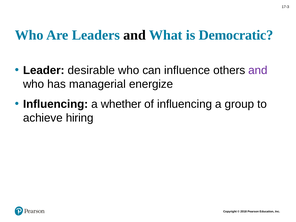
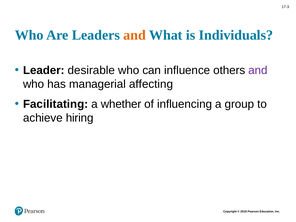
and colour: black -> orange (135, 35)
Democratic: Democratic -> Individuals (236, 35)
energize: energize -> affecting (151, 84)
Influencing: Influencing -> Facilitating (56, 104)
